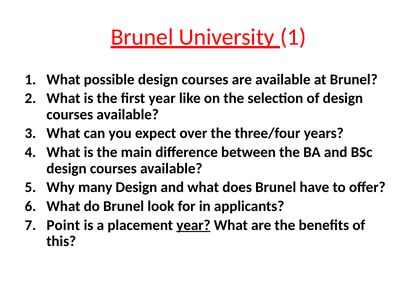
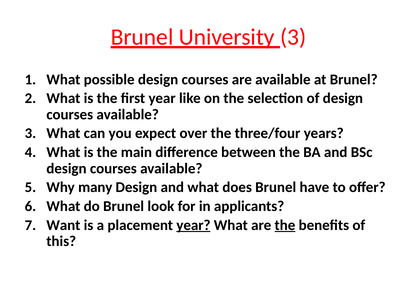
1: 1 -> 3 (293, 37)
Point: Point -> Want (63, 225)
the underline: none -> present (285, 225)
